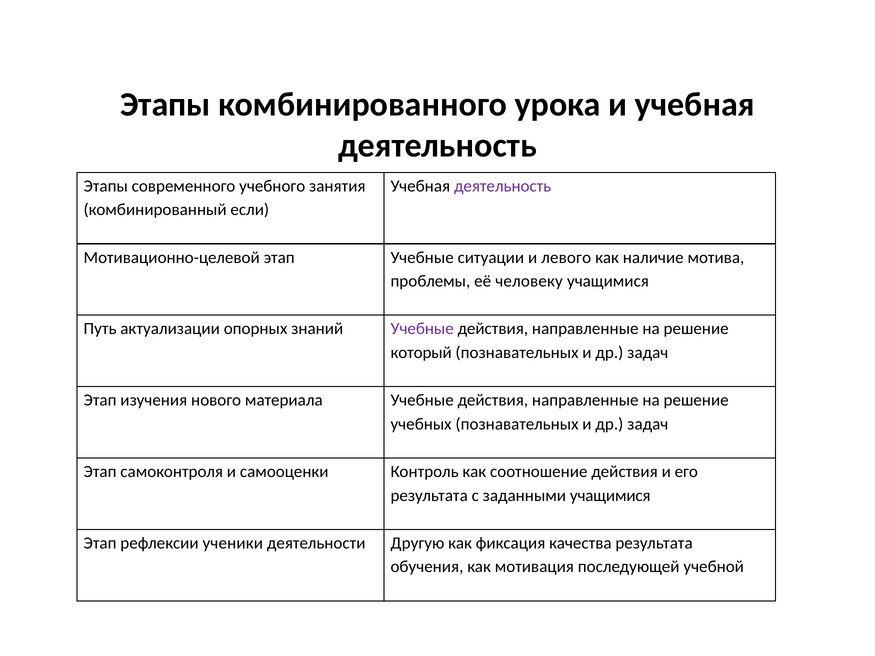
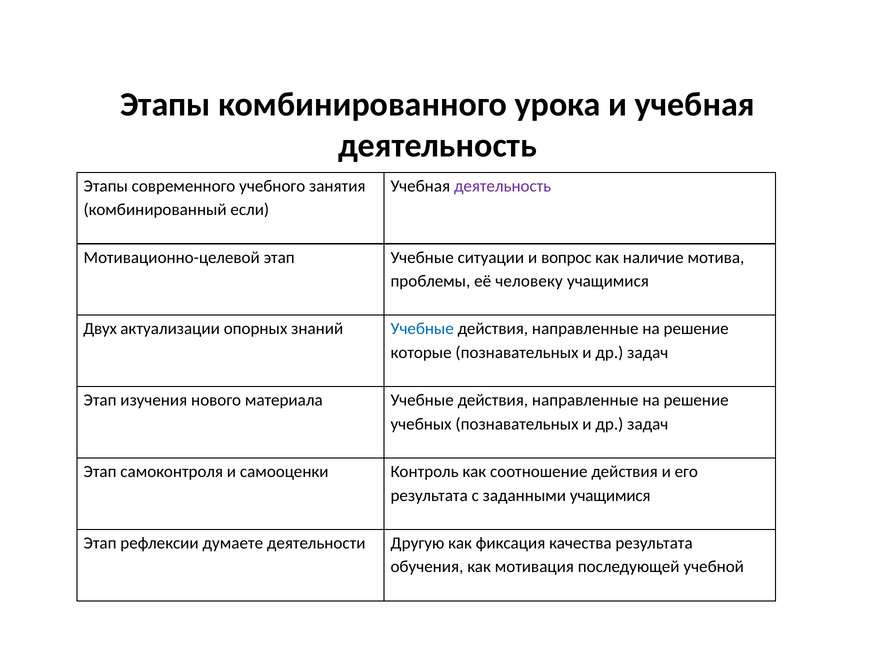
левого: левого -> вопрос (566, 258)
Путь: Путь -> Двух (100, 329)
Учебные colour: purple -> blue (422, 329)
который: который -> которые (421, 353)
ученики: ученики -> думаете (233, 543)
